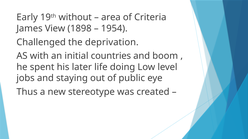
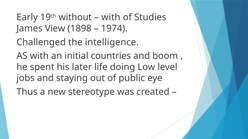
area: area -> with (111, 17)
Criteria: Criteria -> Studies (150, 17)
1954: 1954 -> 1974 (114, 29)
deprivation: deprivation -> intelligence (112, 42)
